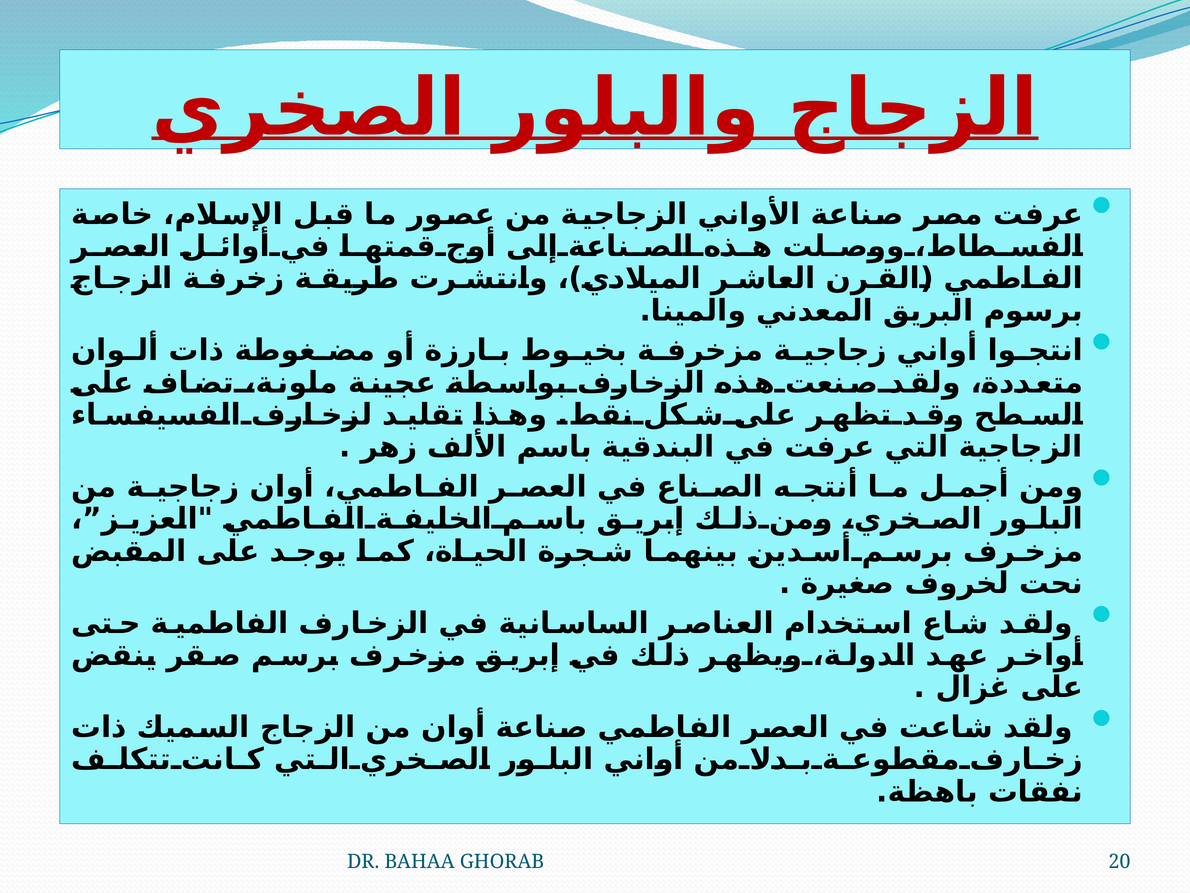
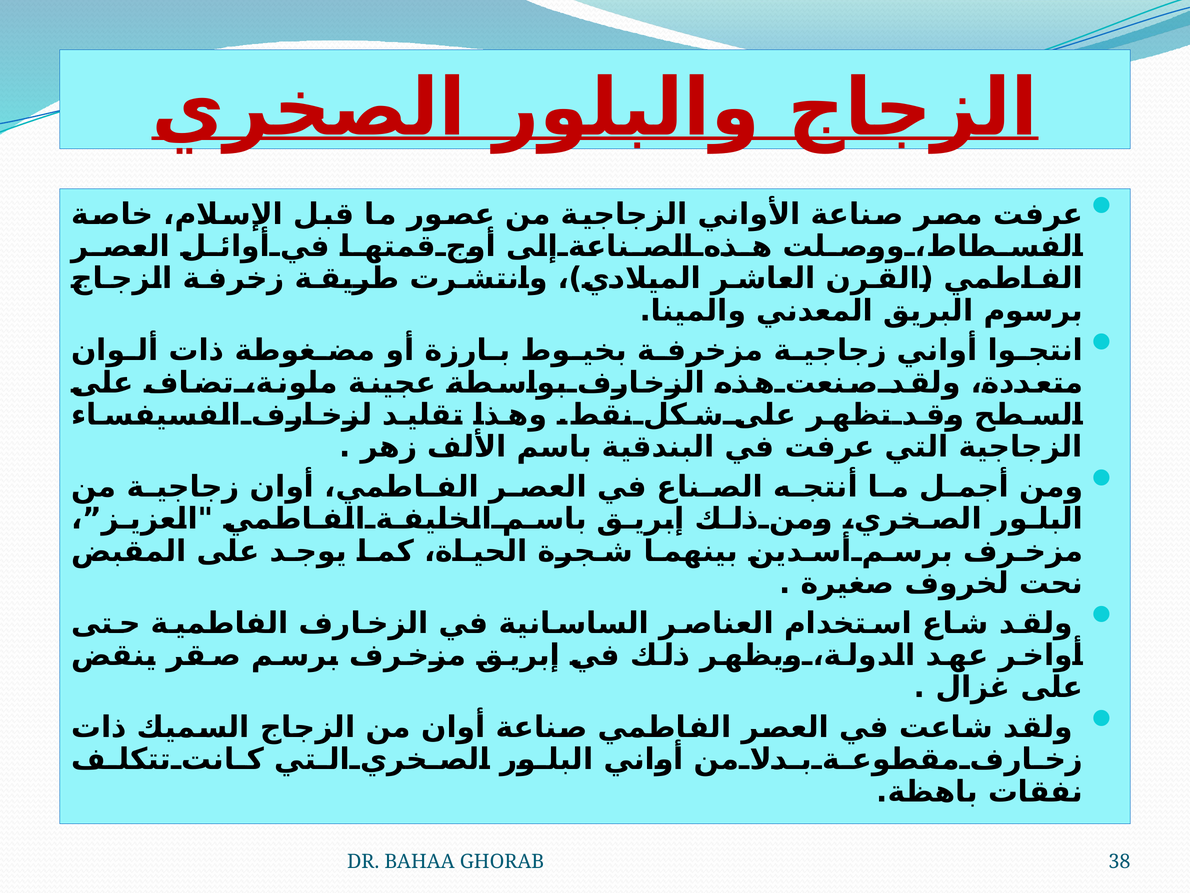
20: 20 -> 38 (1120, 861)
